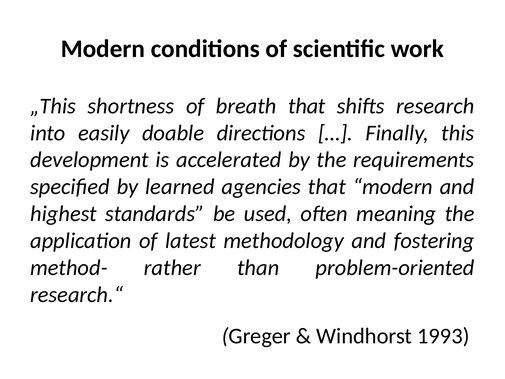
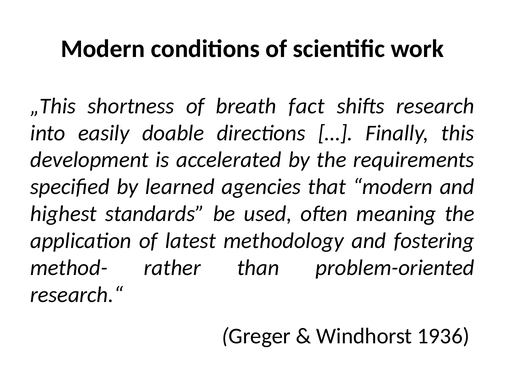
breath that: that -> fact (307, 106)
1993: 1993 -> 1936 (443, 336)
